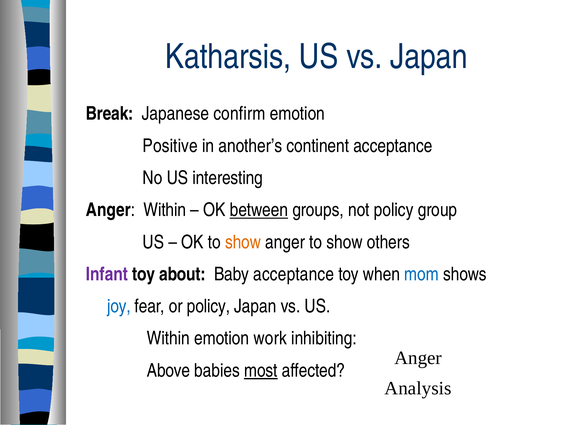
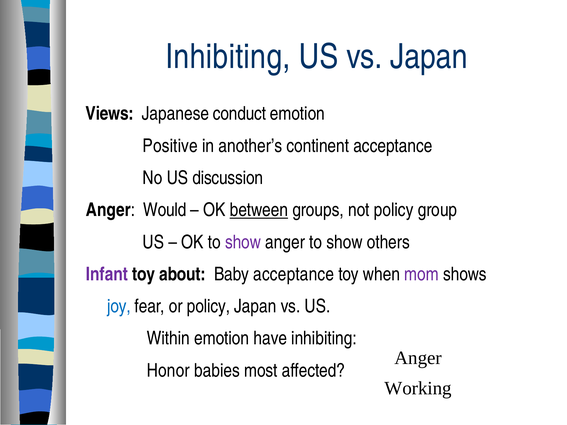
Katharsis: Katharsis -> Inhibiting (228, 57)
Break: Break -> Views (110, 114)
confirm: confirm -> conduct (240, 114)
interesting: interesting -> discussion (228, 178)
Anger Within: Within -> Would (165, 210)
show colour: orange -> purple (243, 242)
mom colour: blue -> purple (421, 274)
work: work -> have (270, 339)
Above: Above -> Honor (168, 371)
most underline: present -> none (261, 371)
Analysis: Analysis -> Working (418, 388)
